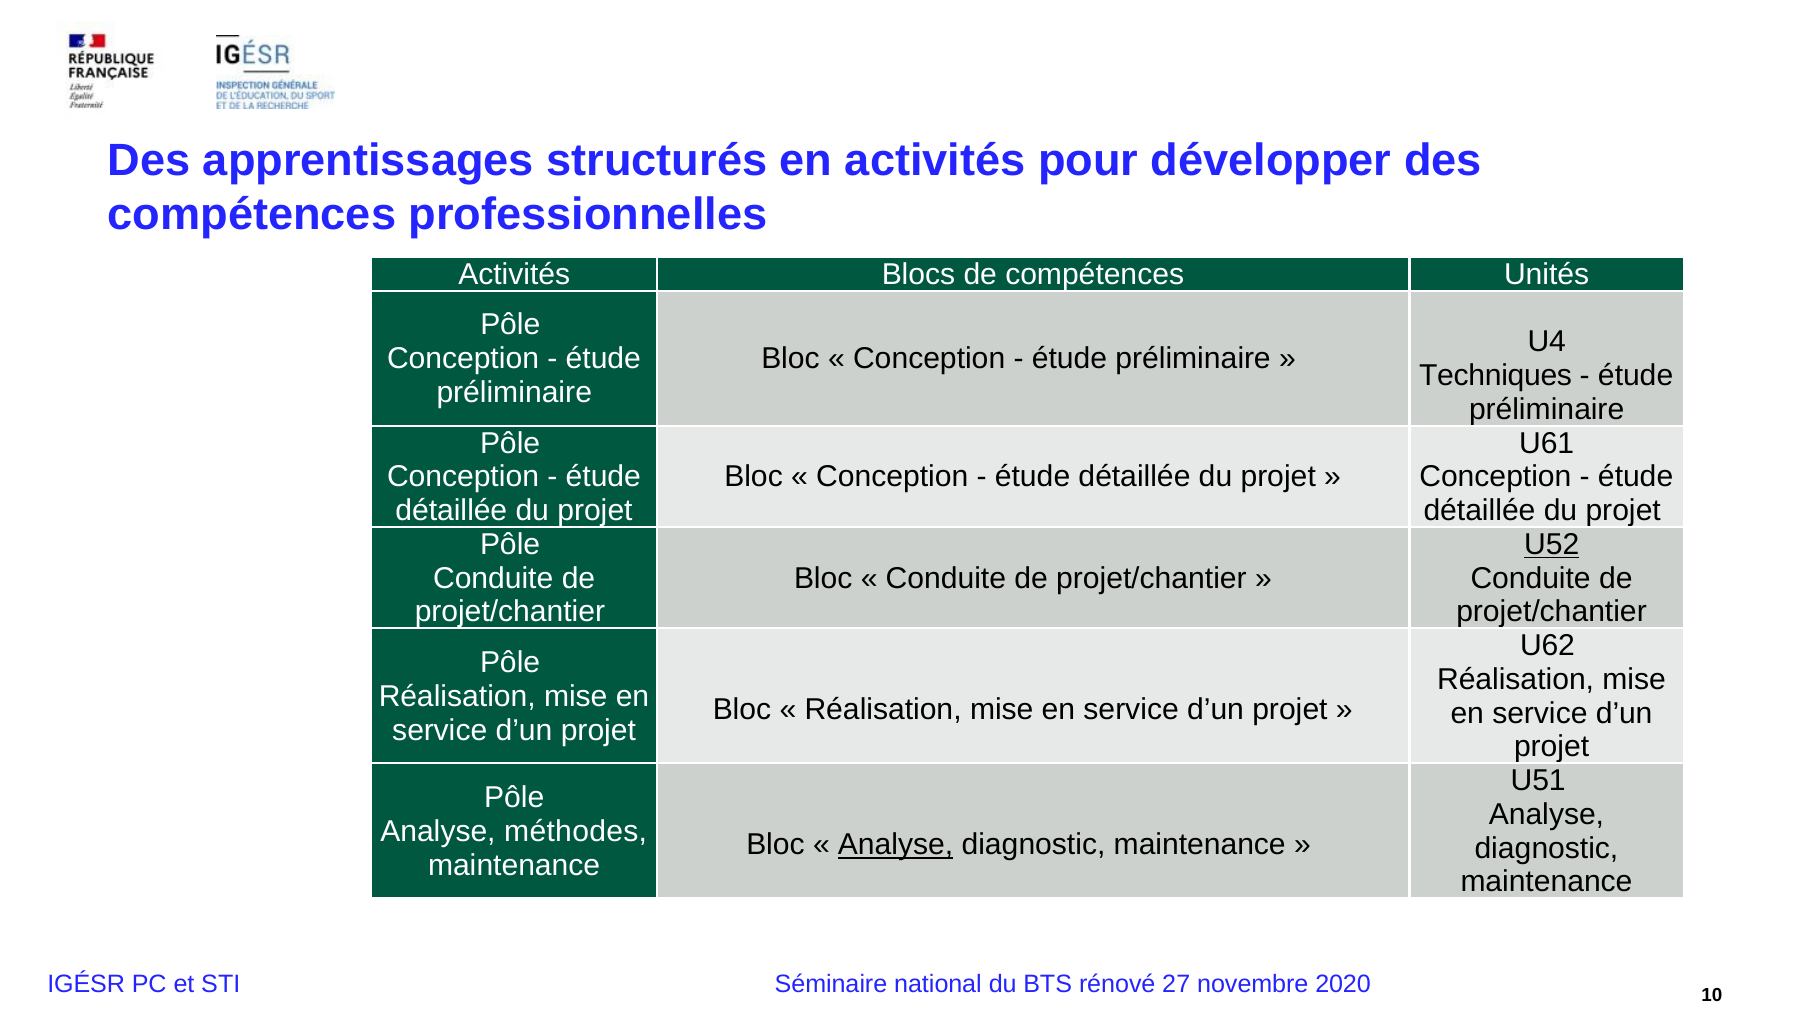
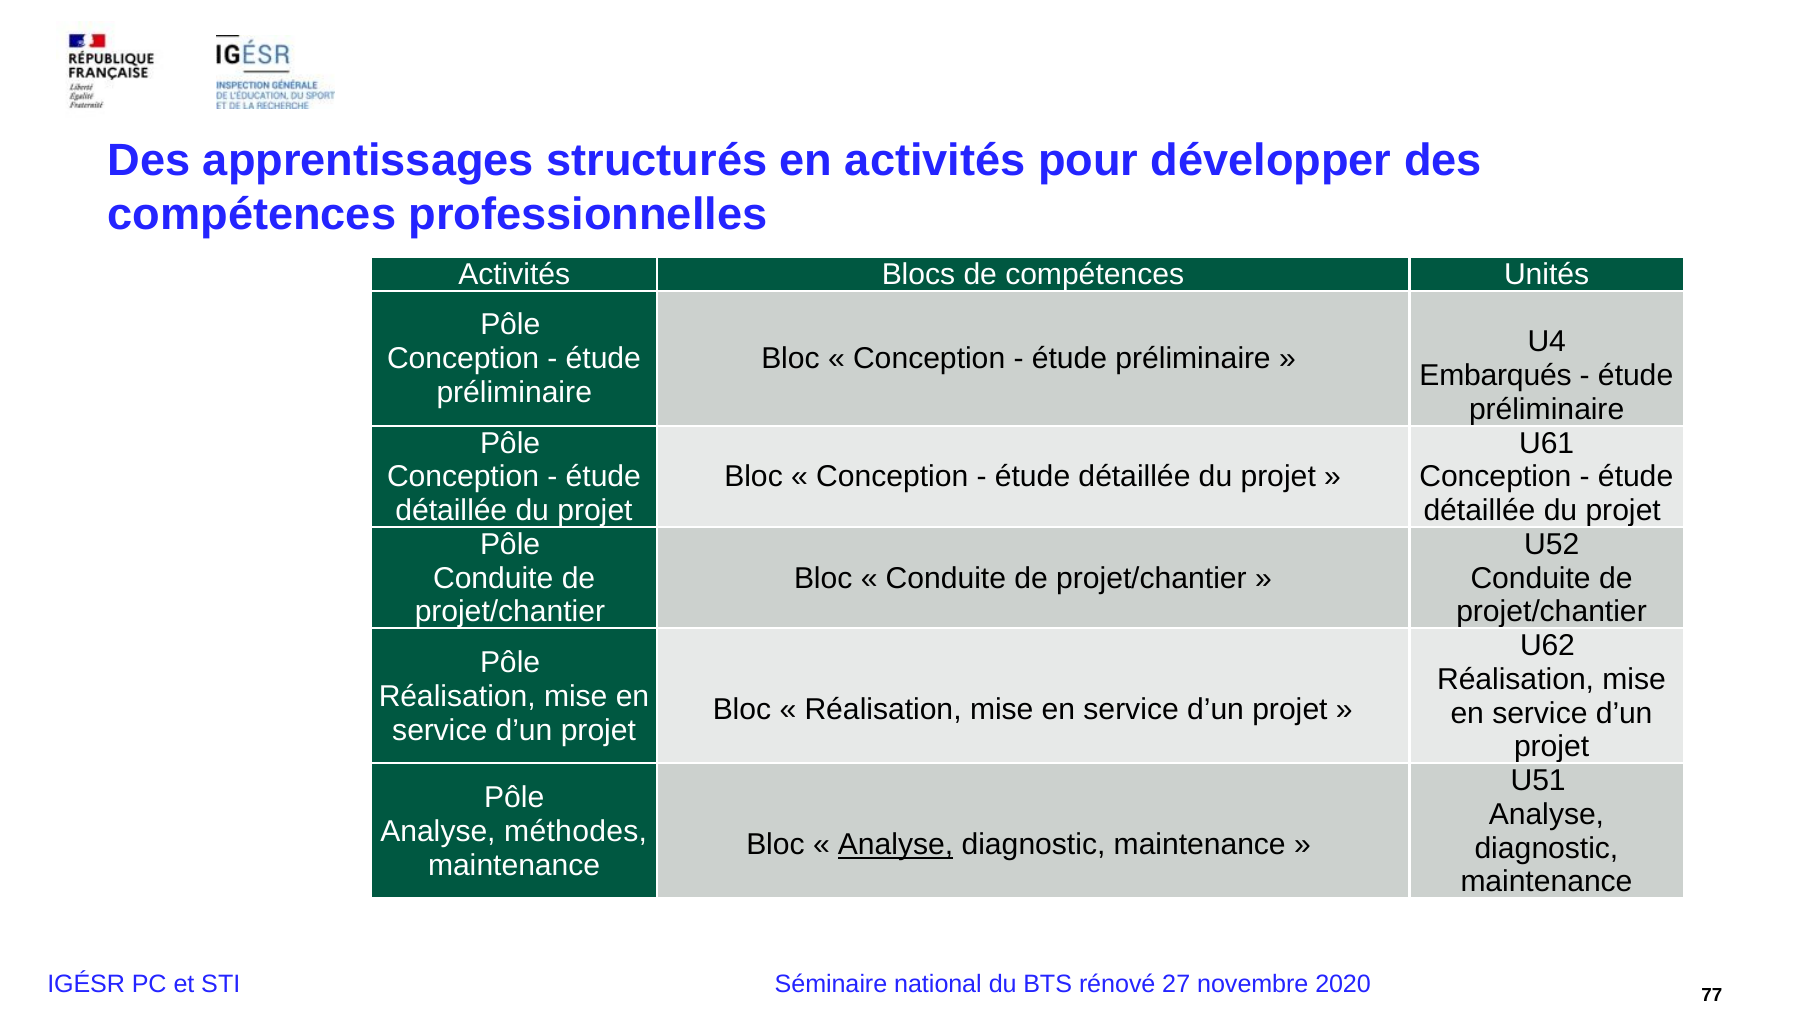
Techniques: Techniques -> Embarqués (1496, 375)
U52 underline: present -> none (1552, 544)
10: 10 -> 77 (1712, 994)
